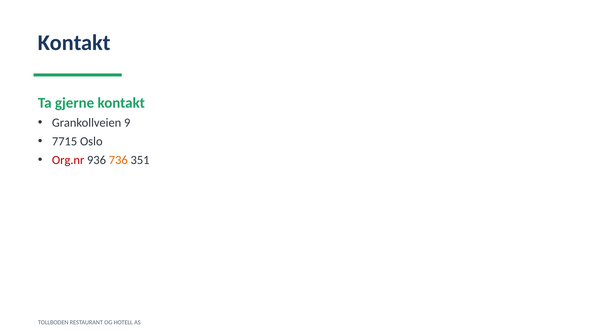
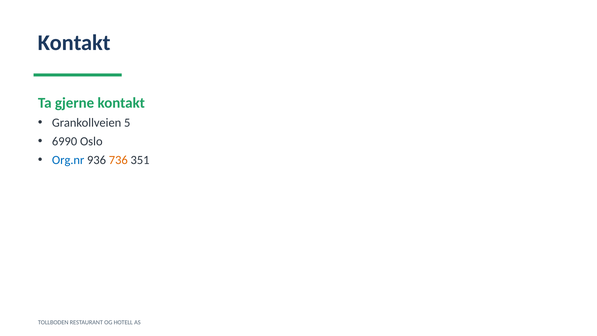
9: 9 -> 5 (127, 123)
7715: 7715 -> 6990 (65, 141)
Org.nr colour: red -> blue (68, 160)
